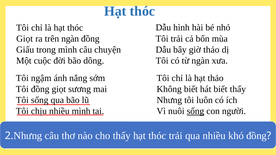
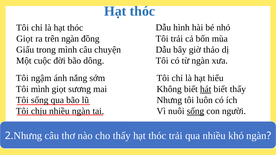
hạt thảo: thảo -> hiểu (216, 78)
Tôi đồng: đồng -> mình (40, 89)
hát underline: none -> present (206, 89)
nhiều mình: mình -> ngàn (81, 111)
khó đồng: đồng -> ngàn (256, 136)
